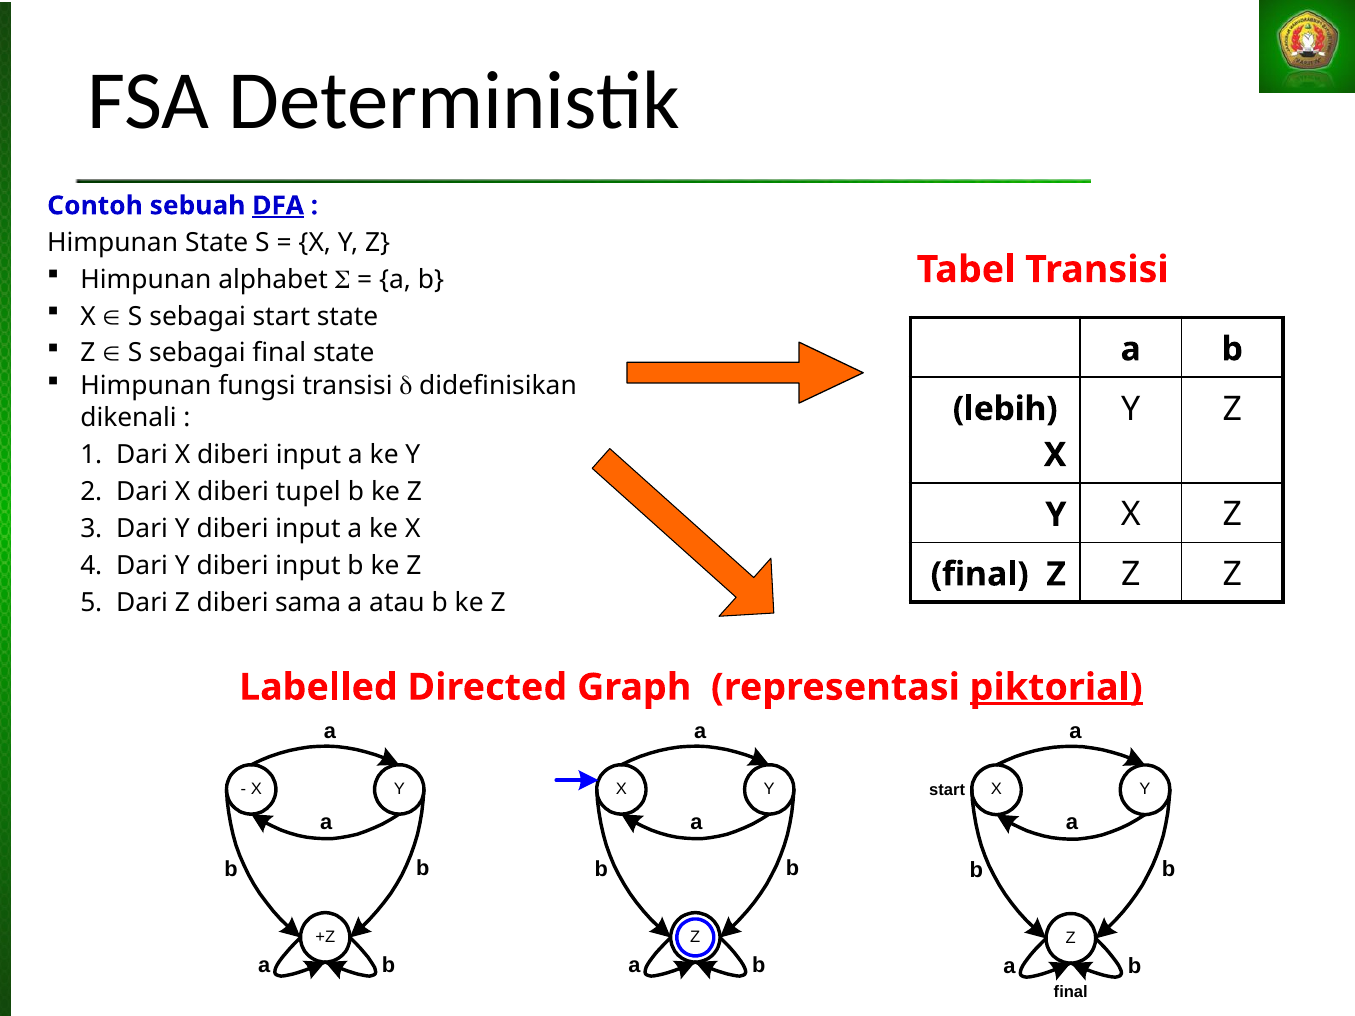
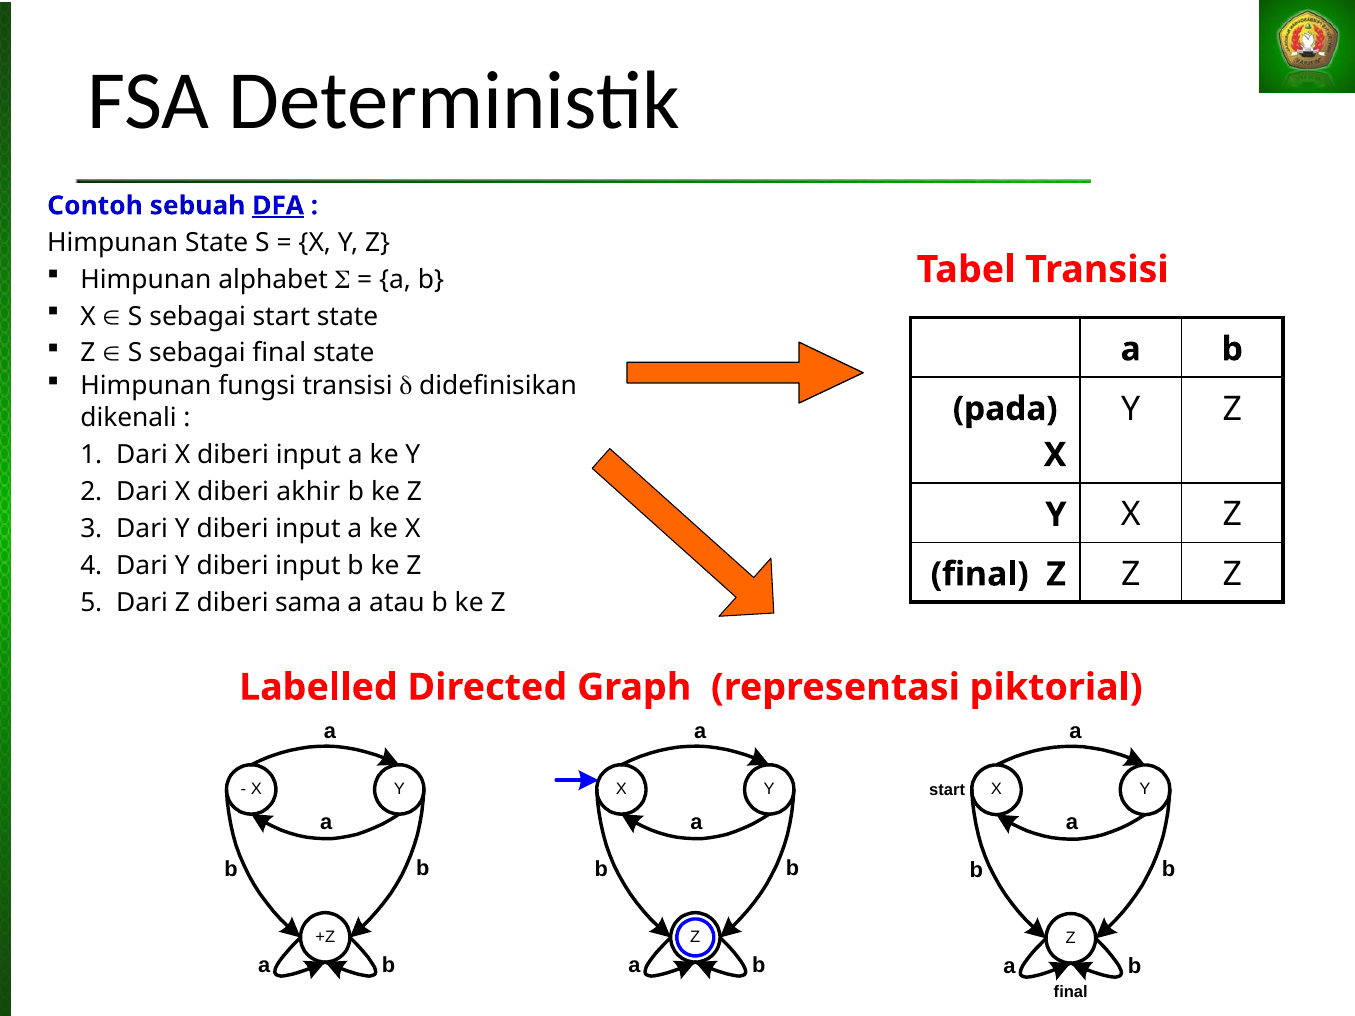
lebih: lebih -> pada (1005, 409)
tupel: tupel -> akhir (308, 492)
piktorial underline: present -> none (1056, 687)
